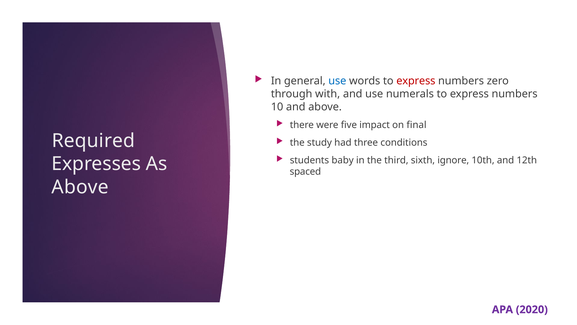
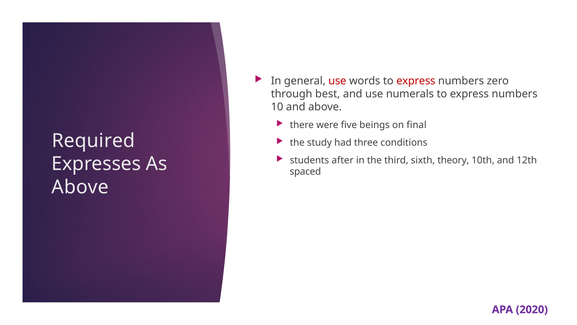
use colour: blue -> red (337, 81)
with: with -> best (328, 94)
impact: impact -> beings (375, 125)
baby: baby -> after (343, 160)
ignore: ignore -> theory (453, 160)
